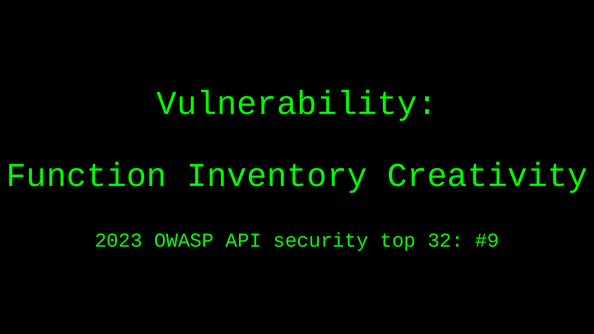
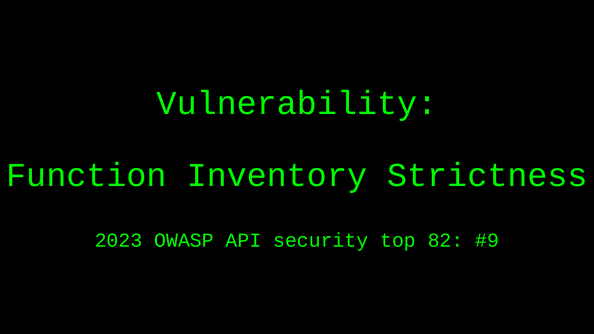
Creativity: Creativity -> Strictness (487, 175)
32: 32 -> 82 (446, 240)
